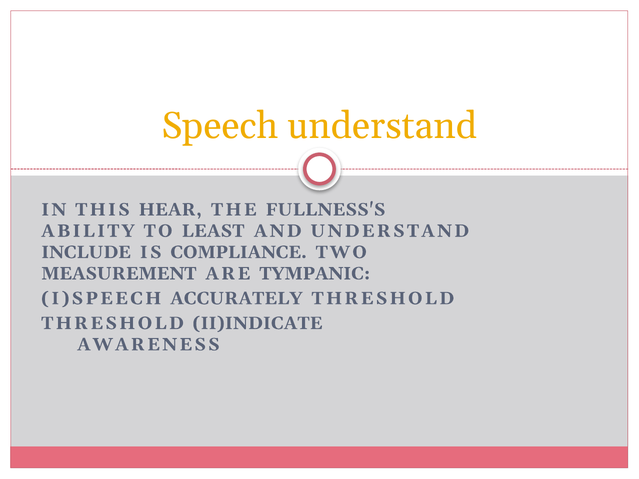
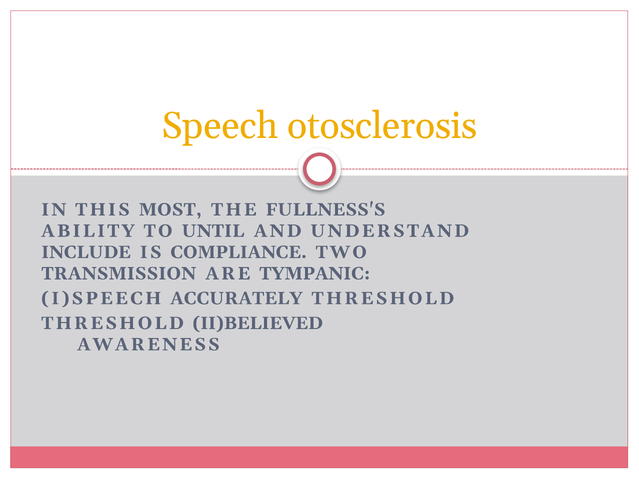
Speech understand: understand -> otosclerosis (382, 126)
HEAR: HEAR -> MOST (170, 210)
LEAST: LEAST -> UNTIL (213, 231)
MEASUREMENT: MEASUREMENT -> TRANSMISSION (119, 274)
II)INDICATE: II)INDICATE -> II)BELIEVED (258, 323)
